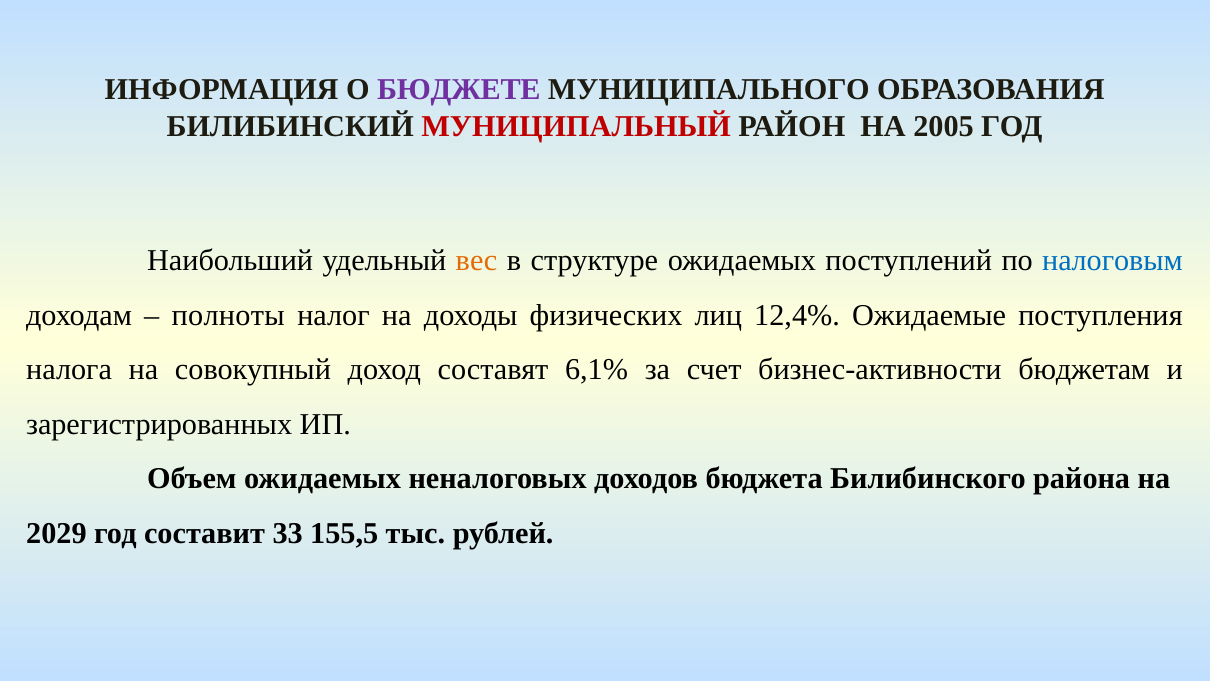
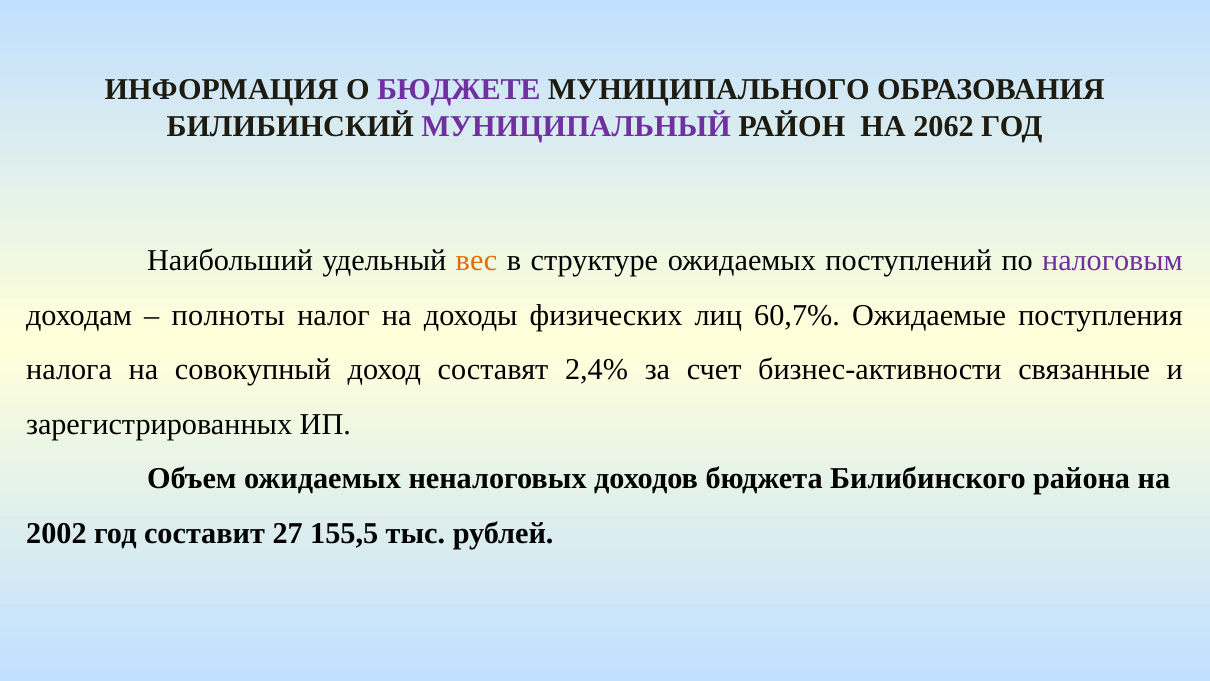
МУНИЦИПАЛЬНЫЙ colour: red -> purple (576, 126)
2005: 2005 -> 2062 (944, 126)
налоговым colour: blue -> purple (1113, 261)
12,4%: 12,4% -> 60,7% (797, 315)
6,1%: 6,1% -> 2,4% (597, 370)
бюджетам: бюджетам -> связанные (1084, 370)
2029: 2029 -> 2002 (56, 533)
33: 33 -> 27 (288, 533)
